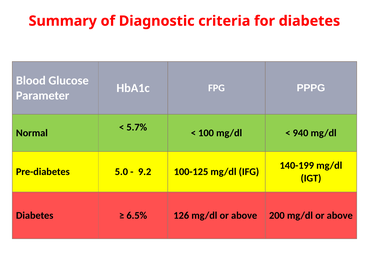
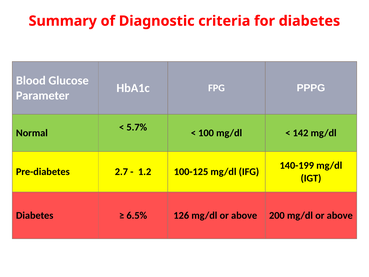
940: 940 -> 142 (301, 133)
5.0: 5.0 -> 2.7 (121, 172)
9.2: 9.2 -> 1.2 (145, 172)
